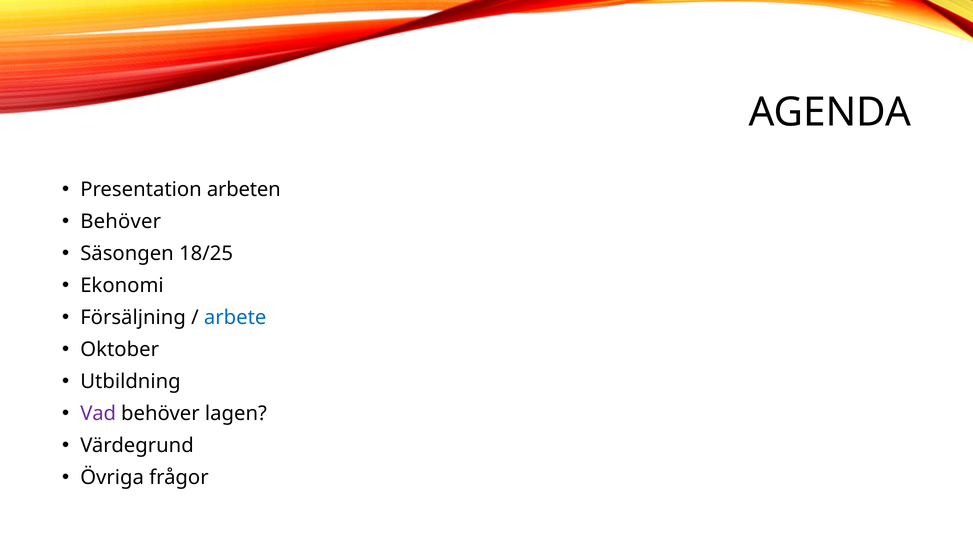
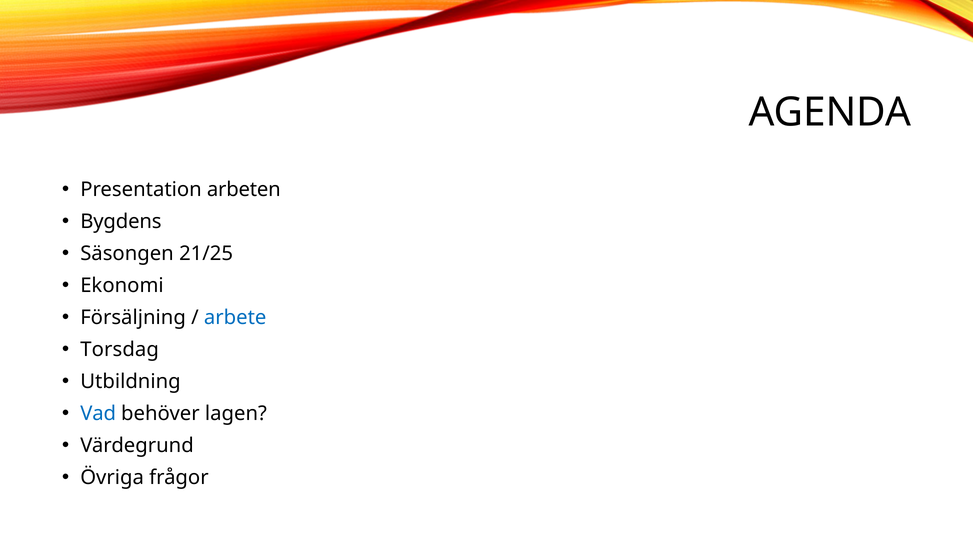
Behöver: Behöver -> Bygdens (121, 222)
18/25: 18/25 -> 21/25 (206, 254)
Oktober: Oktober -> Torsdag (120, 350)
Vad colour: purple -> blue (98, 414)
